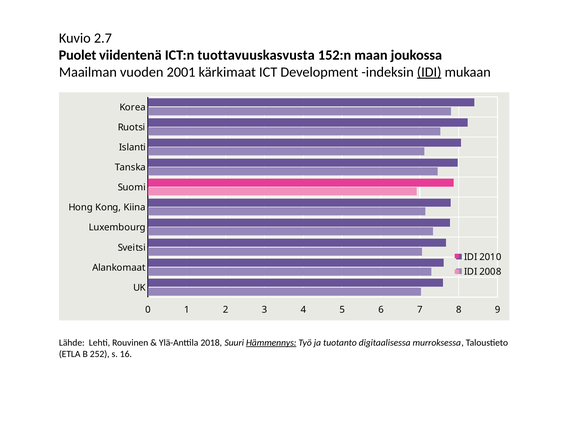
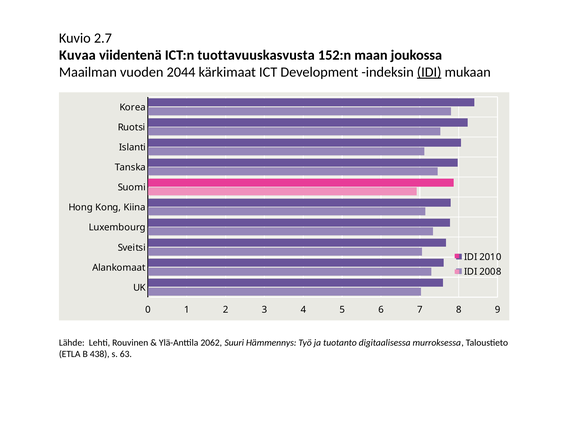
Puolet: Puolet -> Kuvaa (77, 55)
2001: 2001 -> 2044 (181, 72)
2018: 2018 -> 2062 (211, 343)
Hämmennys underline: present -> none (271, 343)
252: 252 -> 438 (100, 355)
16: 16 -> 63 (126, 355)
